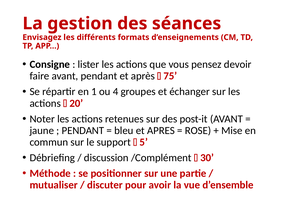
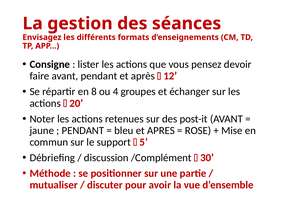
75: 75 -> 12 (170, 76)
1: 1 -> 8 (94, 91)
